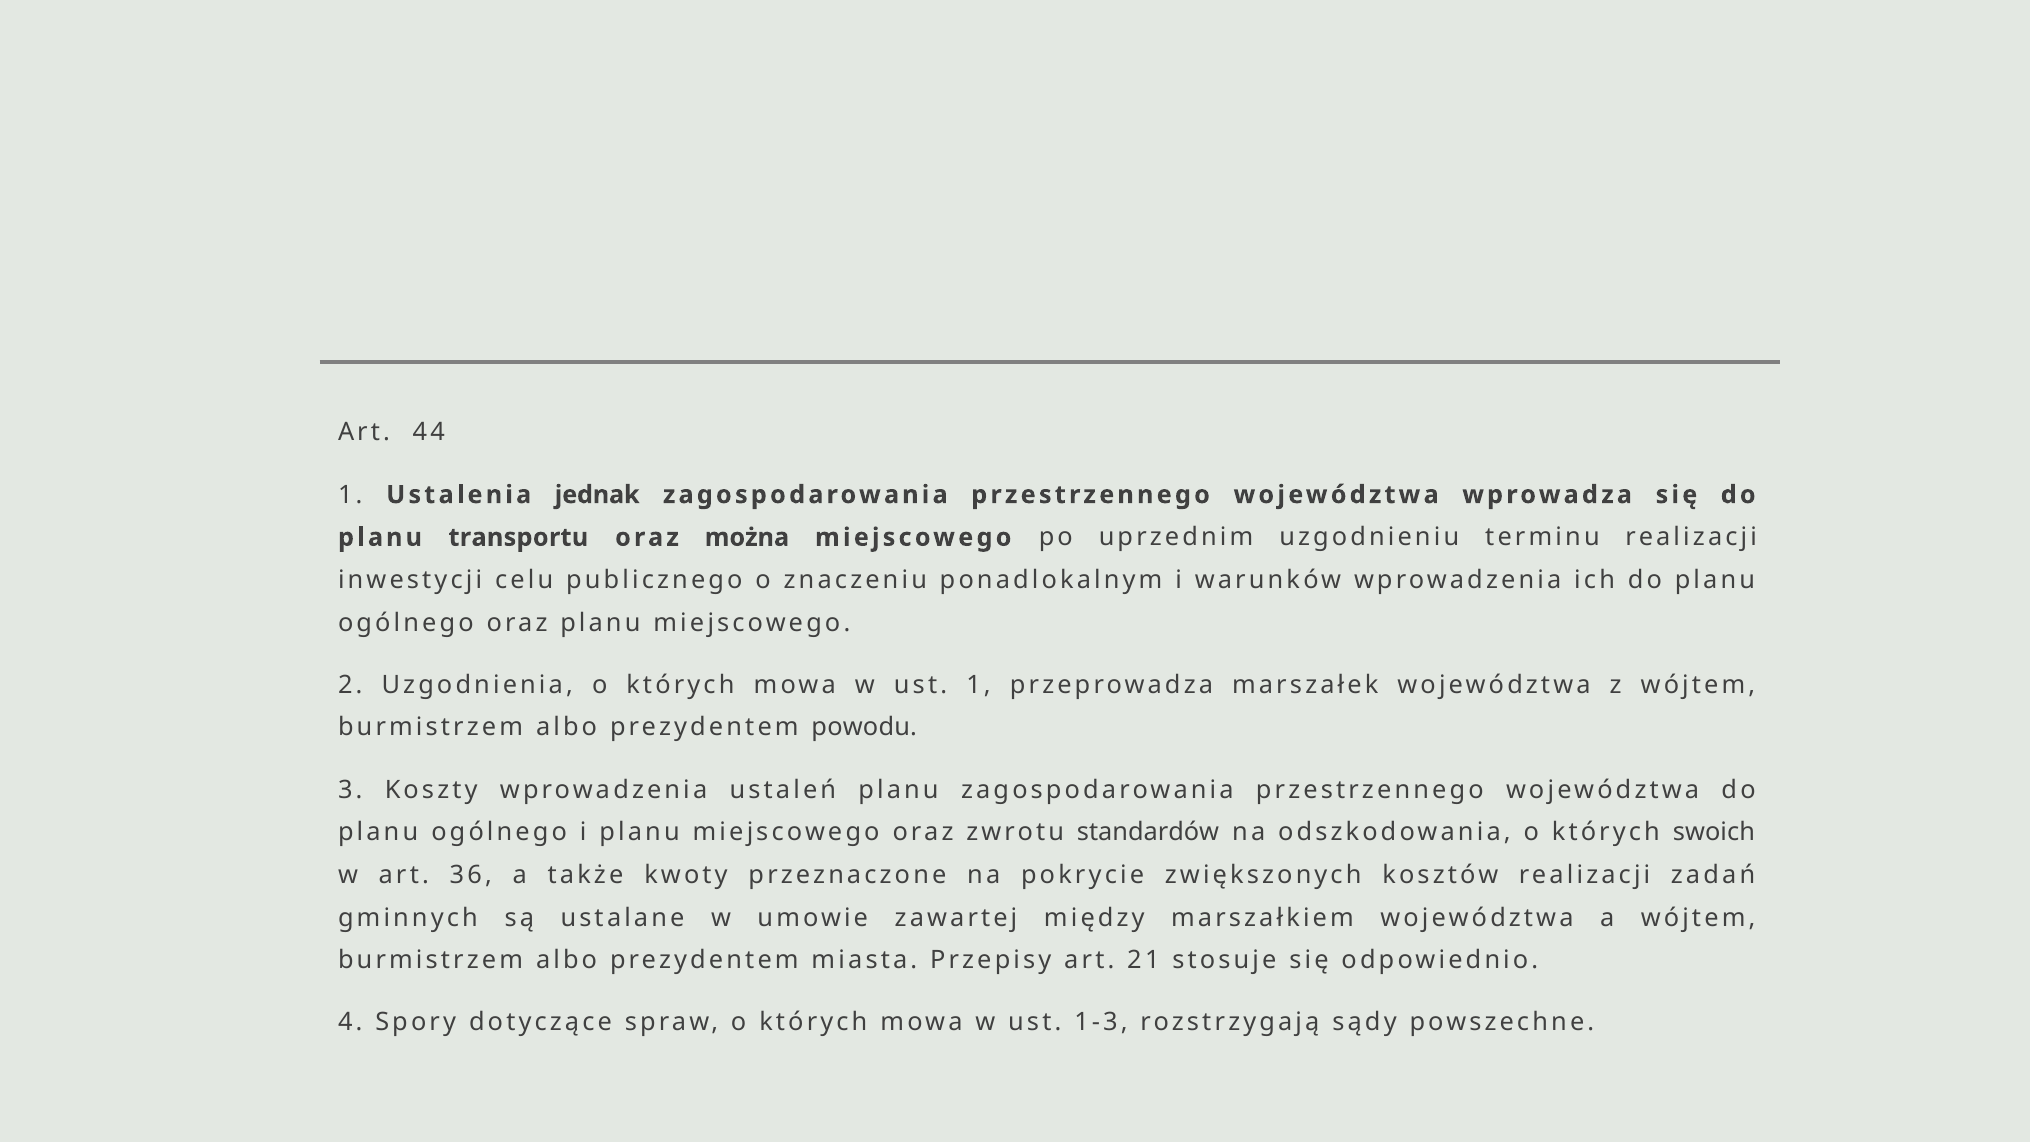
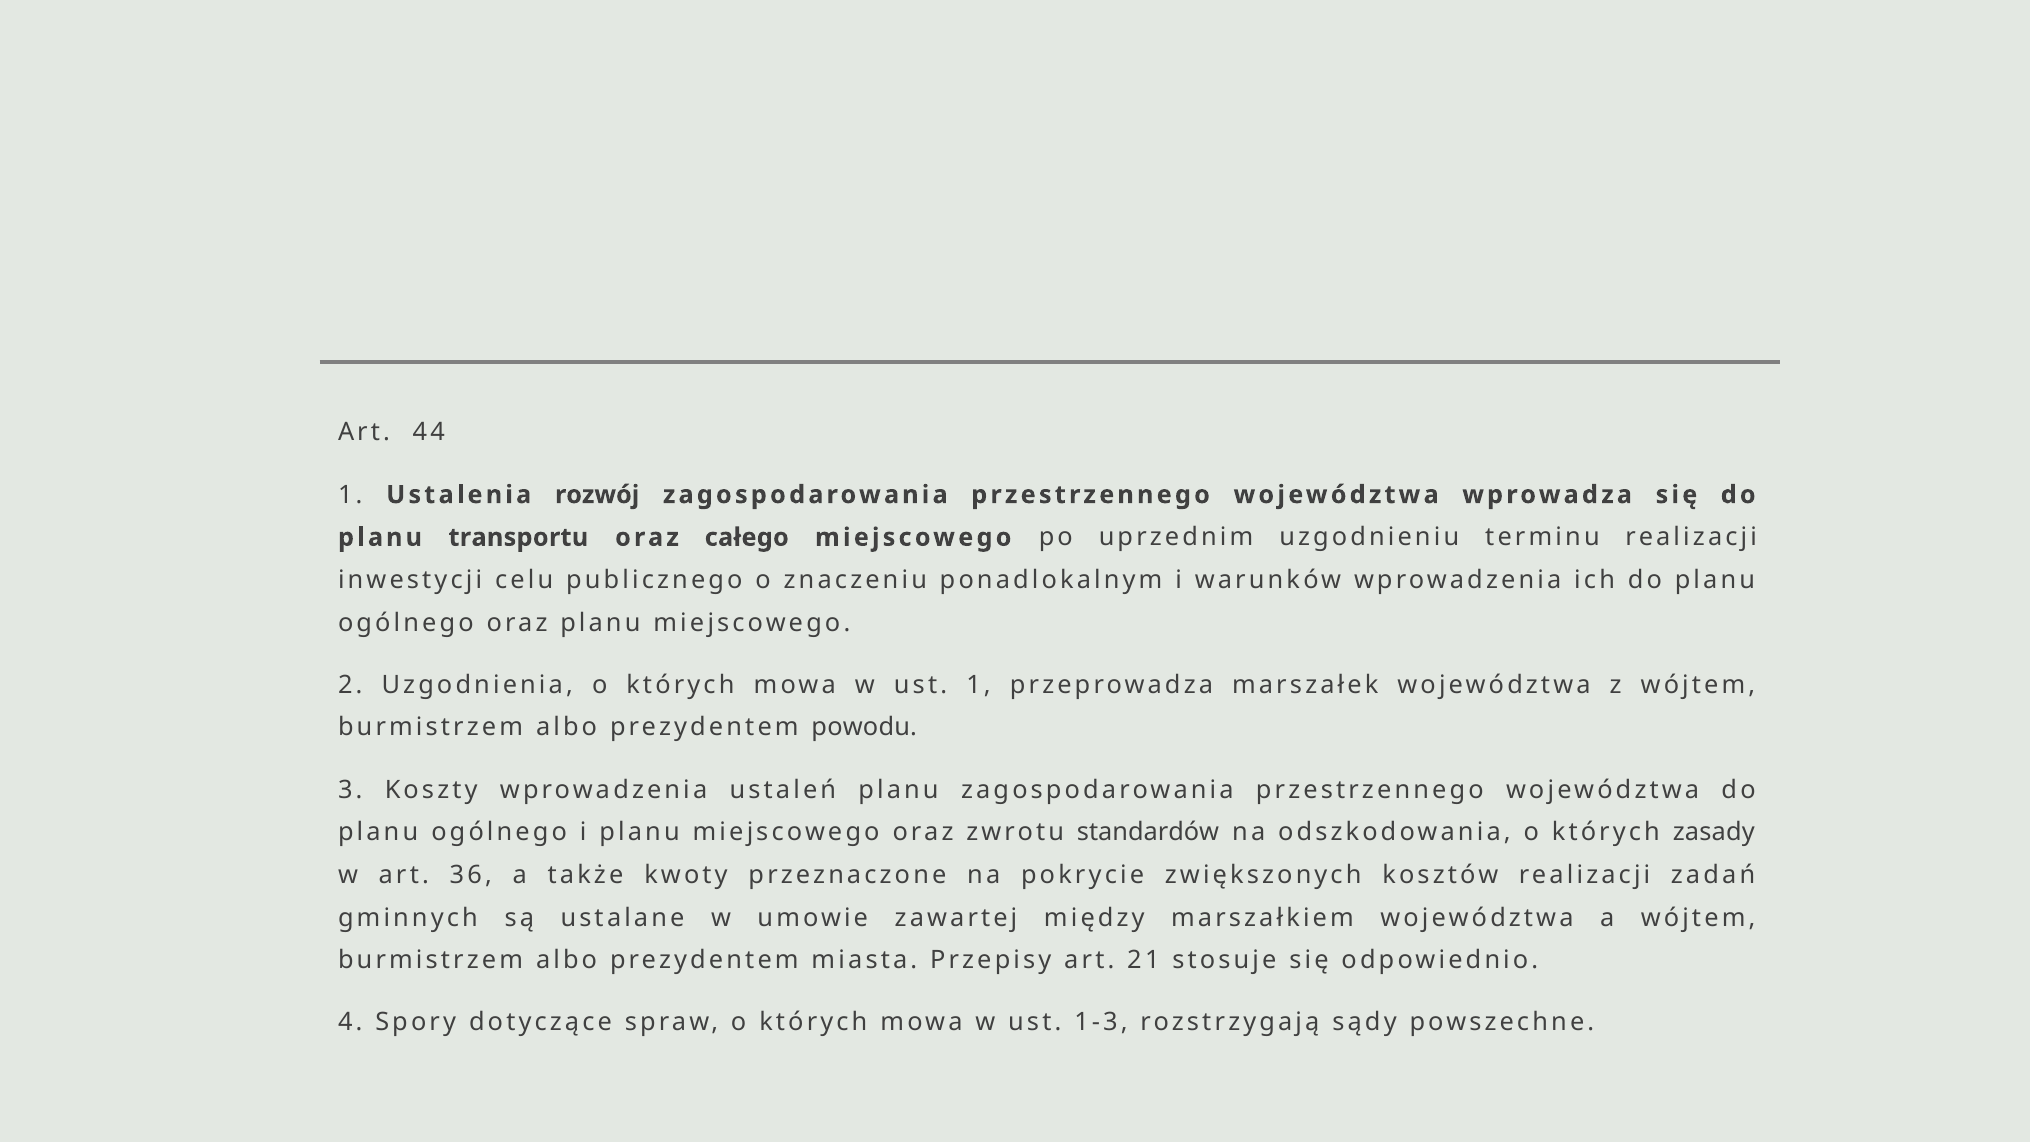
jednak: jednak -> rozwój (597, 495)
można: można -> całego (747, 537)
swoich: swoich -> zasady (1714, 832)
